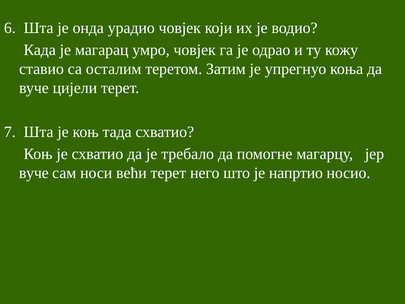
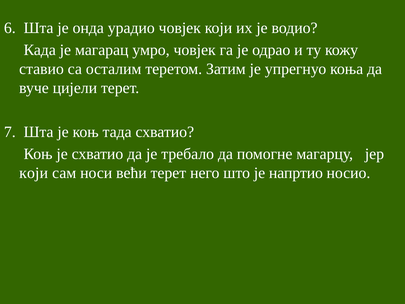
вуче: вуче -> који (34, 173)
